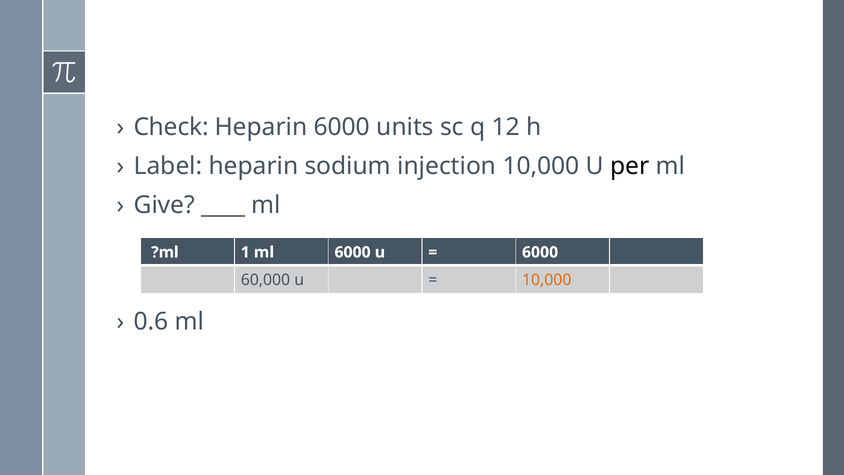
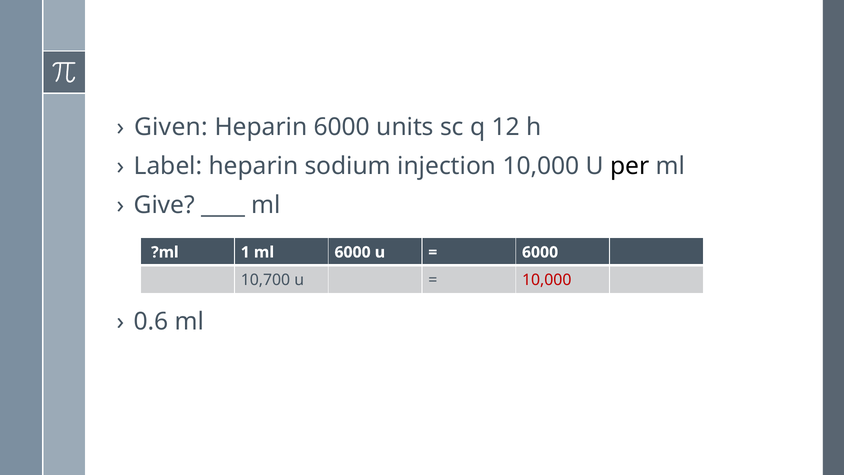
Check: Check -> Given (171, 127)
60,000: 60,000 -> 10,700 (265, 280)
10,000 colour: orange -> red (547, 280)
